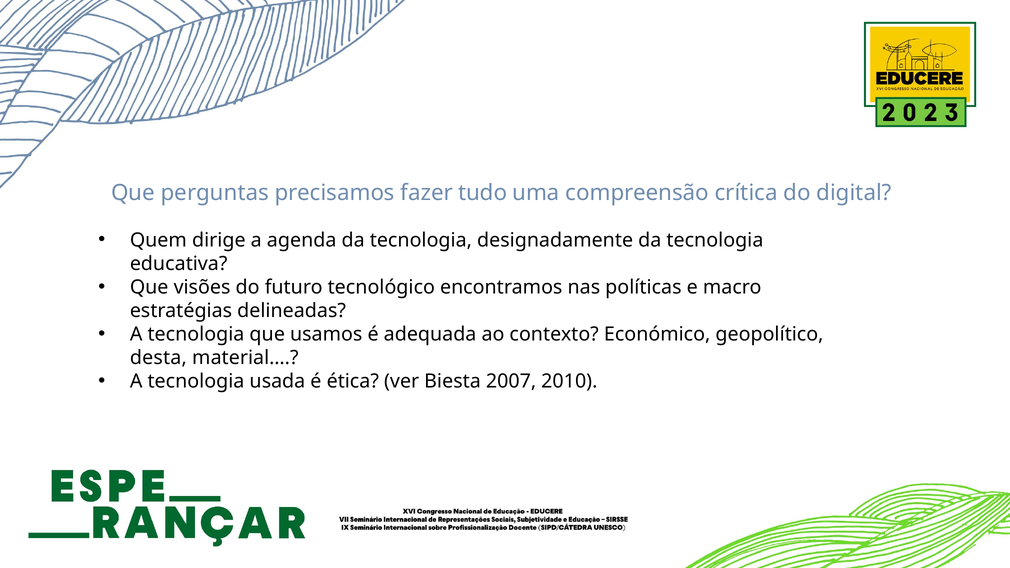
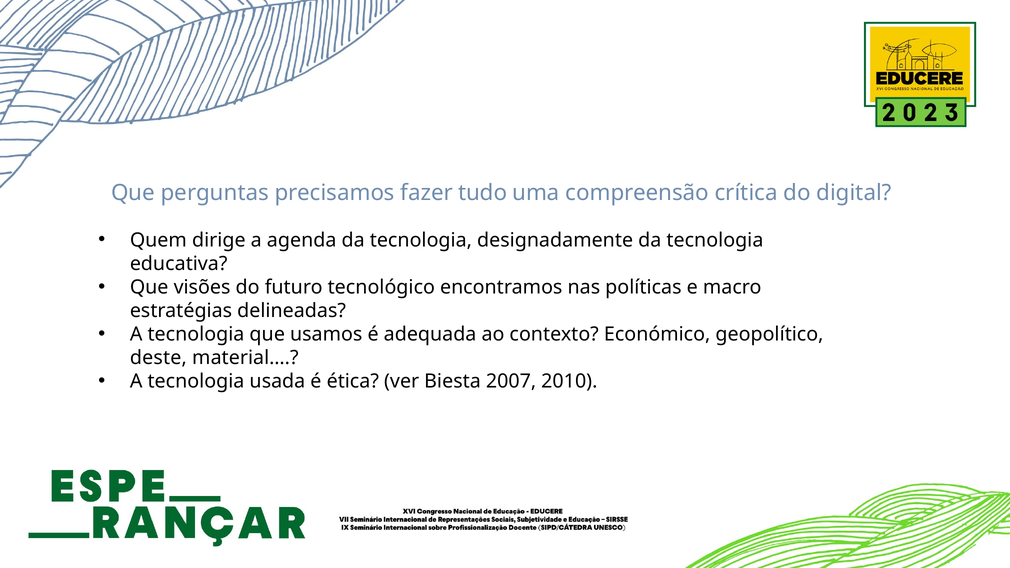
desta: desta -> deste (158, 358)
